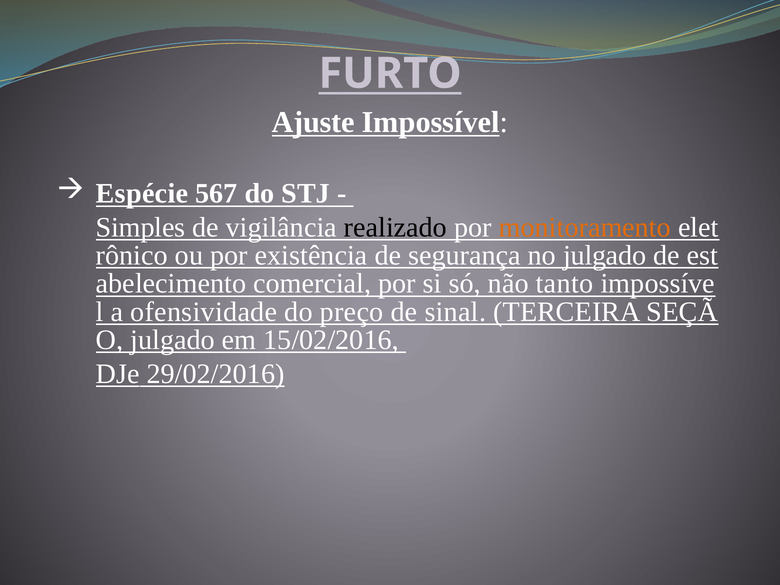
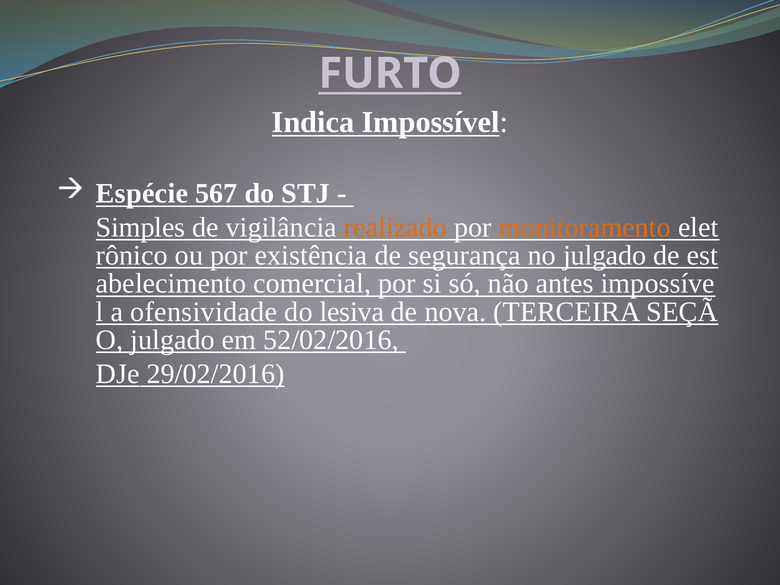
Ajuste: Ajuste -> Indica (313, 122)
realizado colour: black -> orange (395, 227)
tanto: tanto -> antes (565, 284)
preço: preço -> lesiva (352, 312)
sinal: sinal -> nova (455, 312)
15/02/2016: 15/02/2016 -> 52/02/2016 (331, 340)
